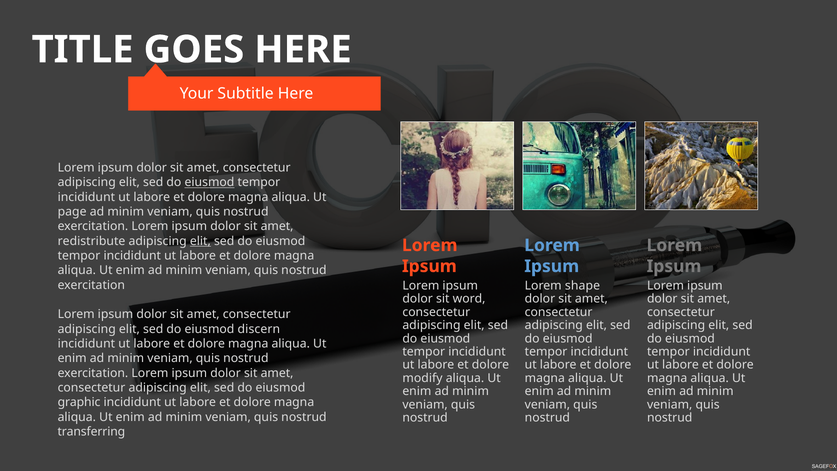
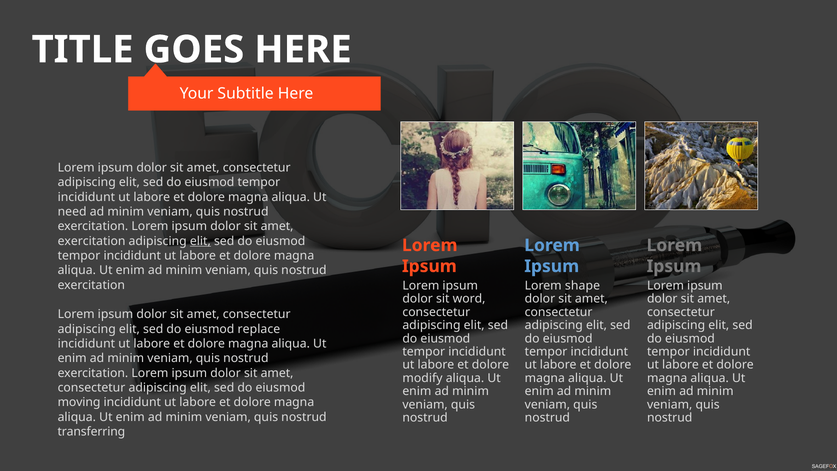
eiusmod underline: present -> none (209, 182)
page: page -> need (72, 212)
redistribute: redistribute -> exercitation (92, 241)
discern: discern -> replace (259, 329)
graphic: graphic -> moving (79, 402)
